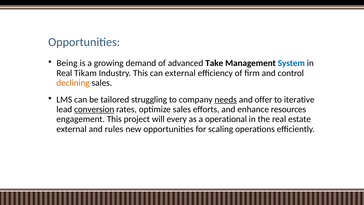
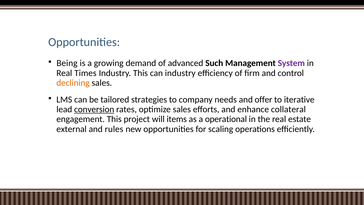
Take: Take -> Such (214, 63)
System colour: blue -> purple (291, 63)
Tikam: Tikam -> Times (85, 73)
can external: external -> industry (180, 73)
struggling: struggling -> strategies (149, 99)
needs underline: present -> none (226, 99)
resources: resources -> collateral (288, 109)
every: every -> items (177, 119)
